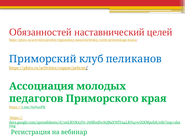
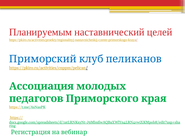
Обязанностей: Обязанностей -> Планируемым (40, 32)
